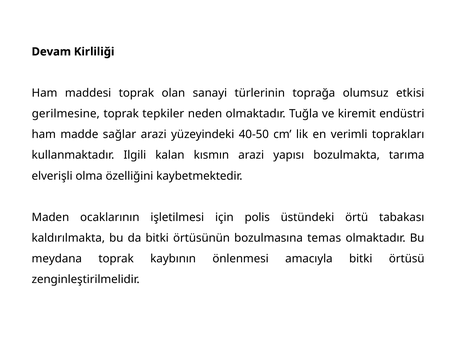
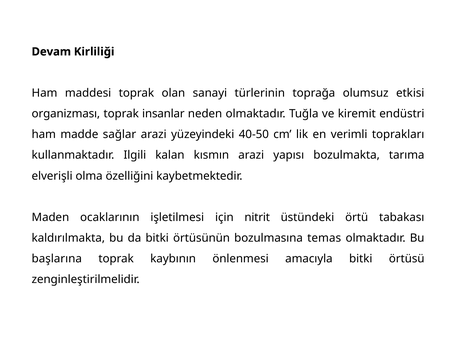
gerilmesine: gerilmesine -> organizması (66, 114)
tepkiler: tepkiler -> insanlar (163, 114)
polis: polis -> nitrit (257, 217)
meydana: meydana -> başlarına (57, 259)
